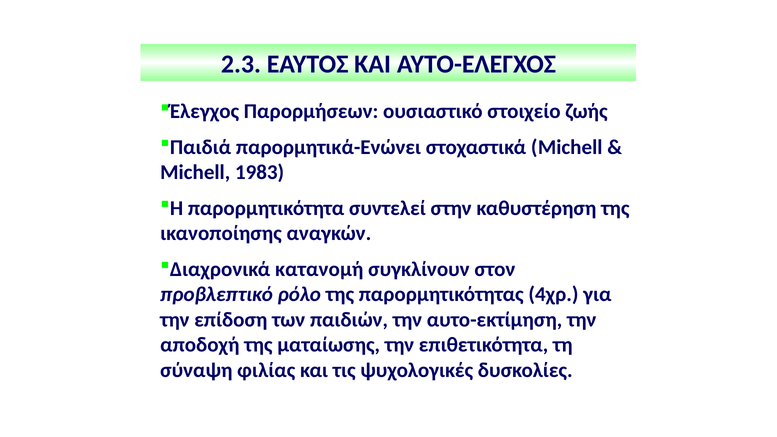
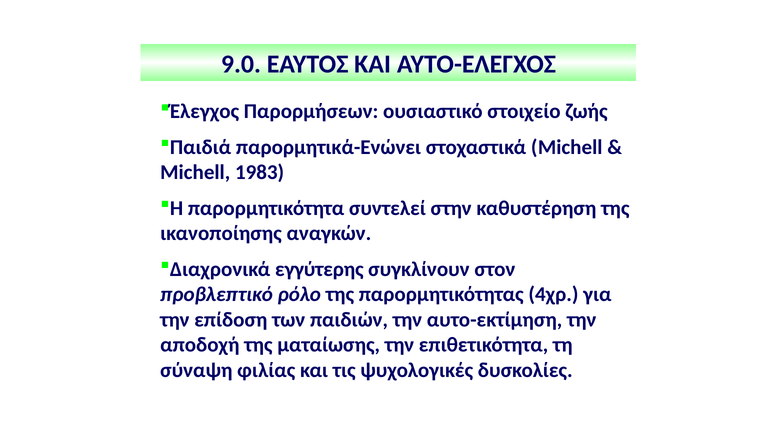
2.3: 2.3 -> 9.0 (241, 64)
κατανομή: κατανομή -> εγγύτερης (319, 269)
